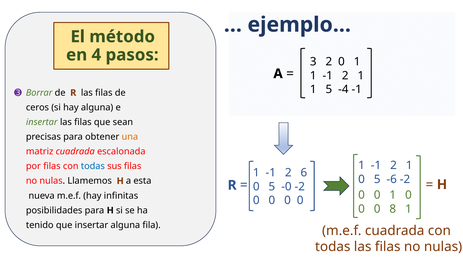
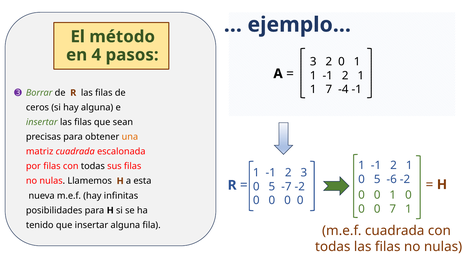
1 5: 5 -> 7 (329, 90)
todas colour: blue -> black (93, 167)
2 6: 6 -> 3 (304, 173)
-0: -0 -> -7 (286, 187)
0 8: 8 -> 7 (393, 209)
